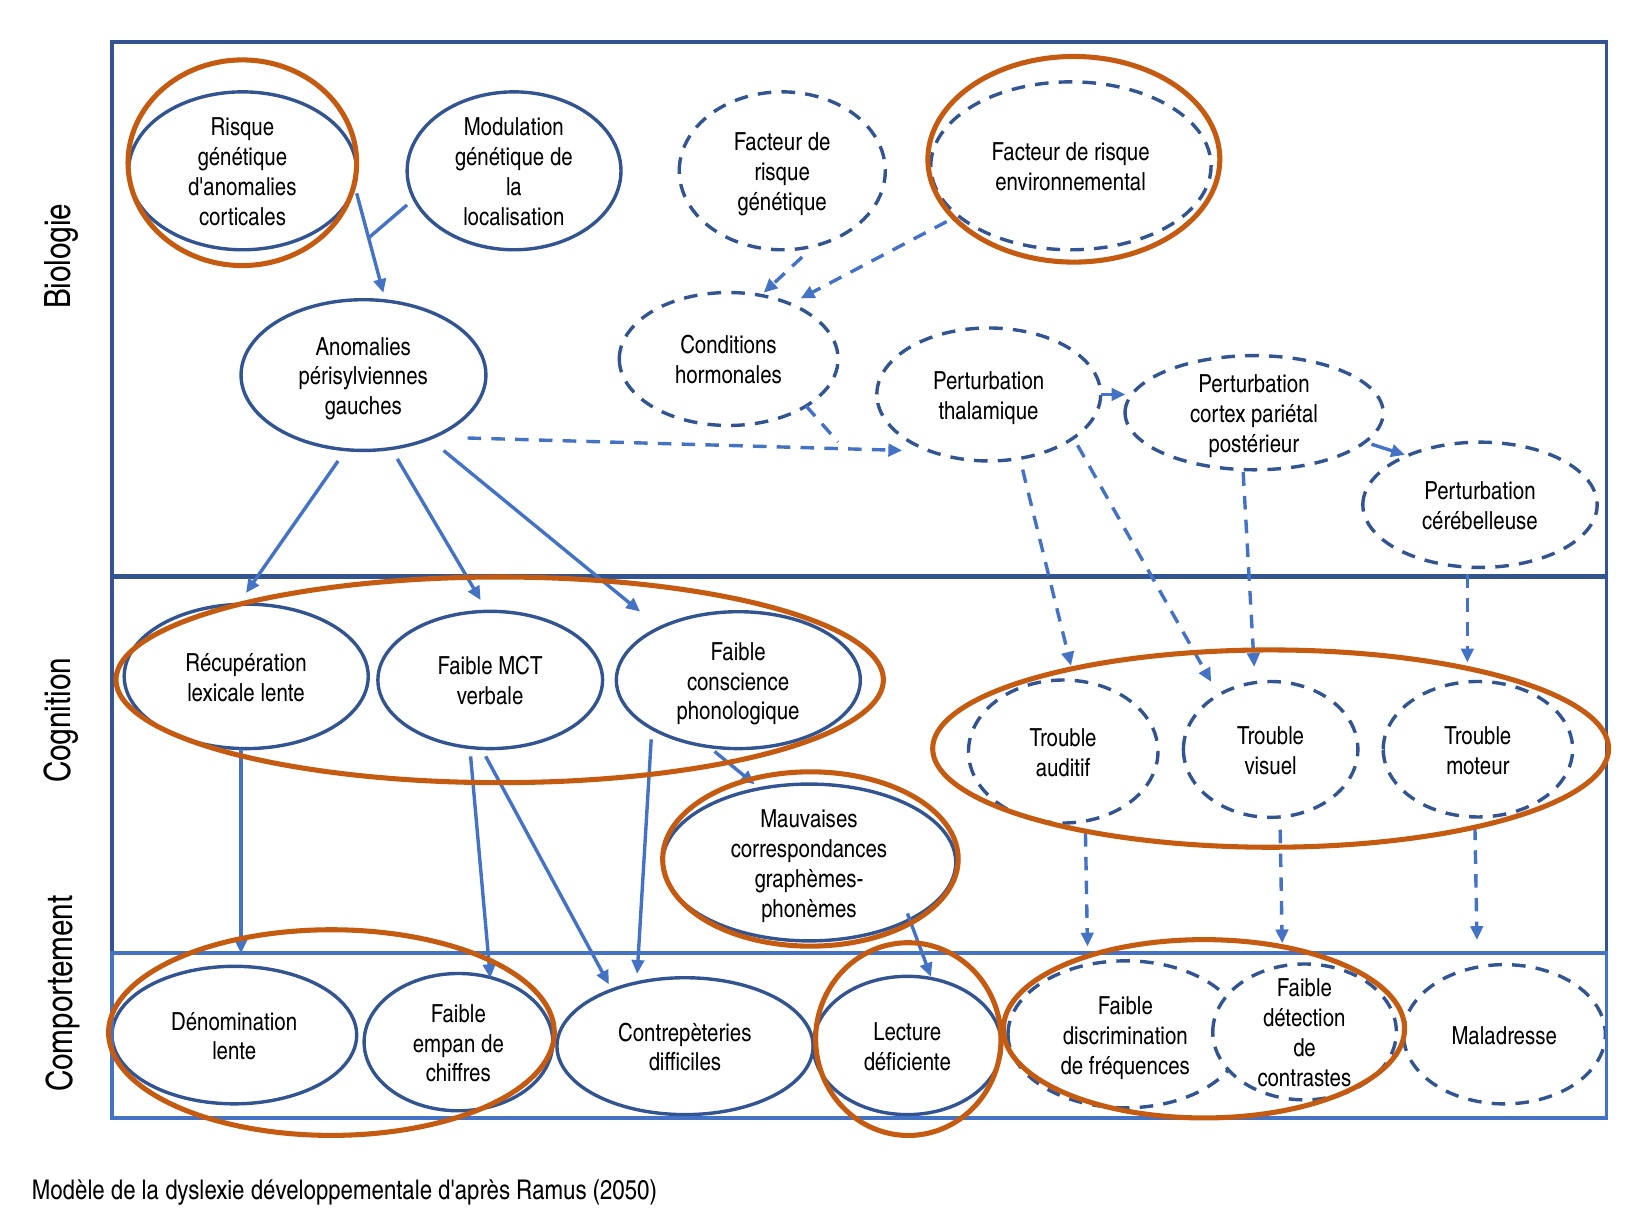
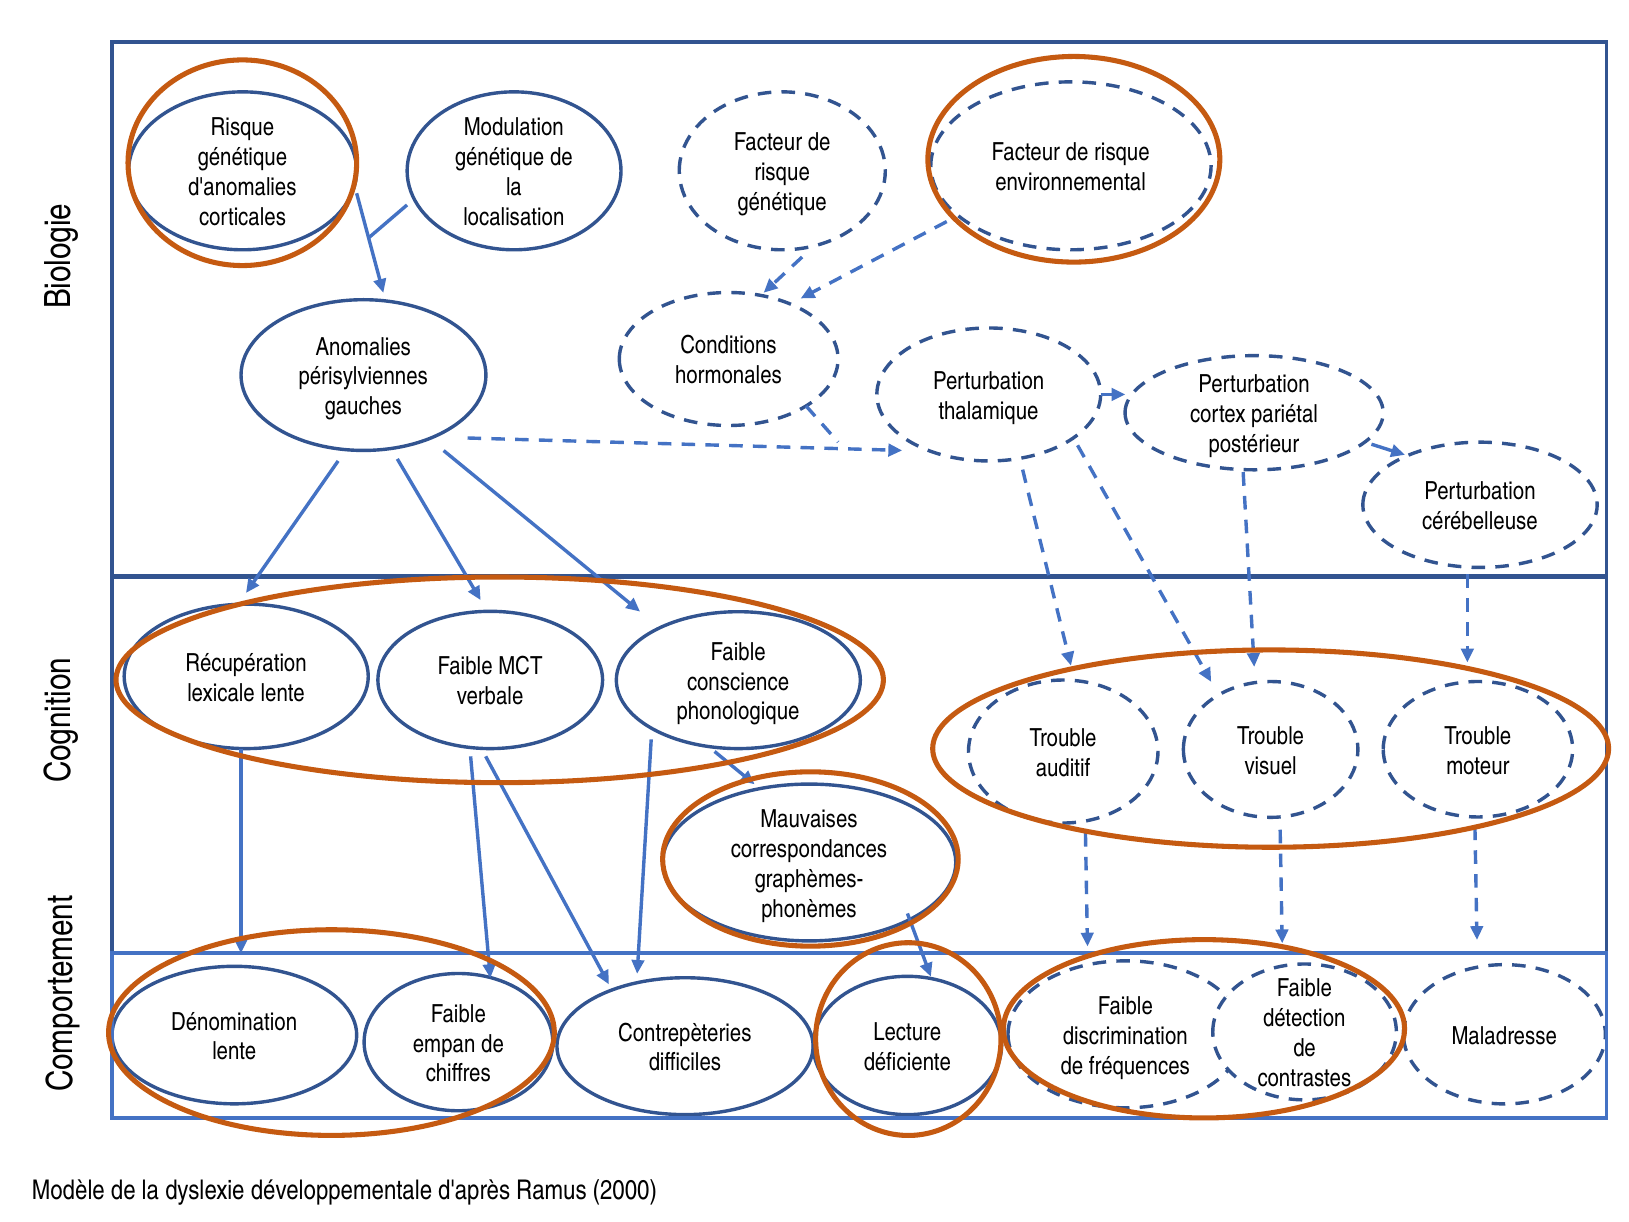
2050: 2050 -> 2000 (625, 1190)
